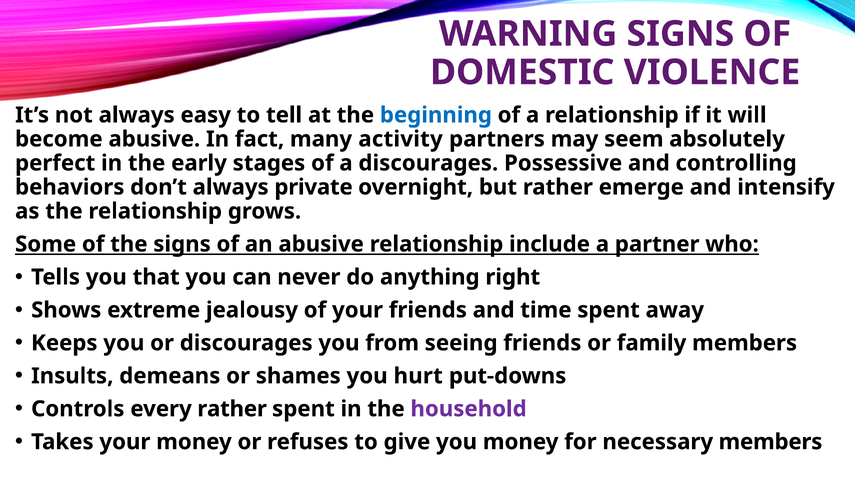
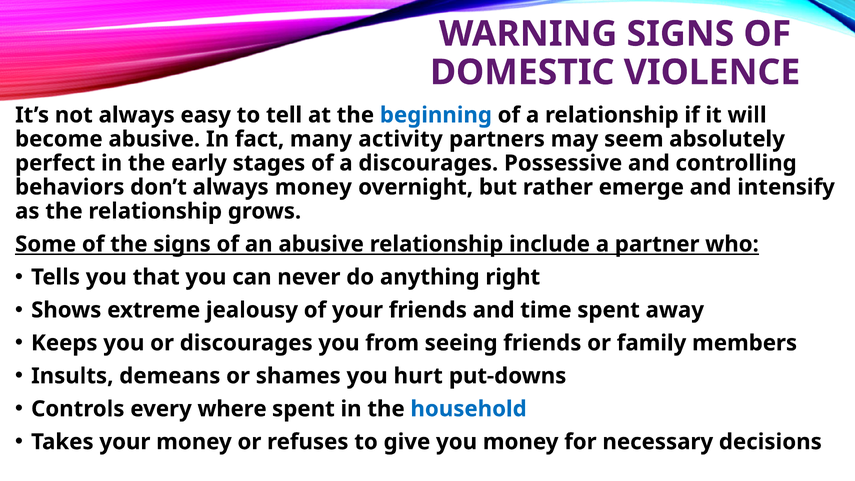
always private: private -> money (313, 187)
every rather: rather -> where (232, 409)
household colour: purple -> blue (469, 409)
necessary members: members -> decisions (770, 442)
